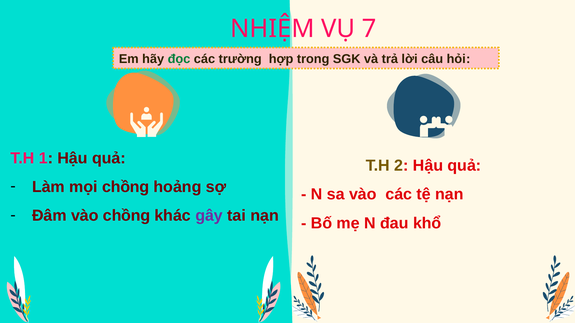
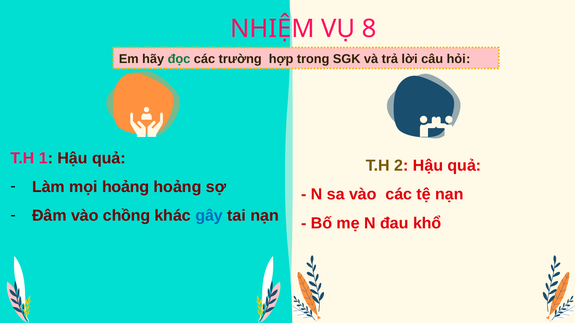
7: 7 -> 8 (369, 29)
mọi chồng: chồng -> hoảng (126, 187)
gây colour: purple -> blue (209, 216)
